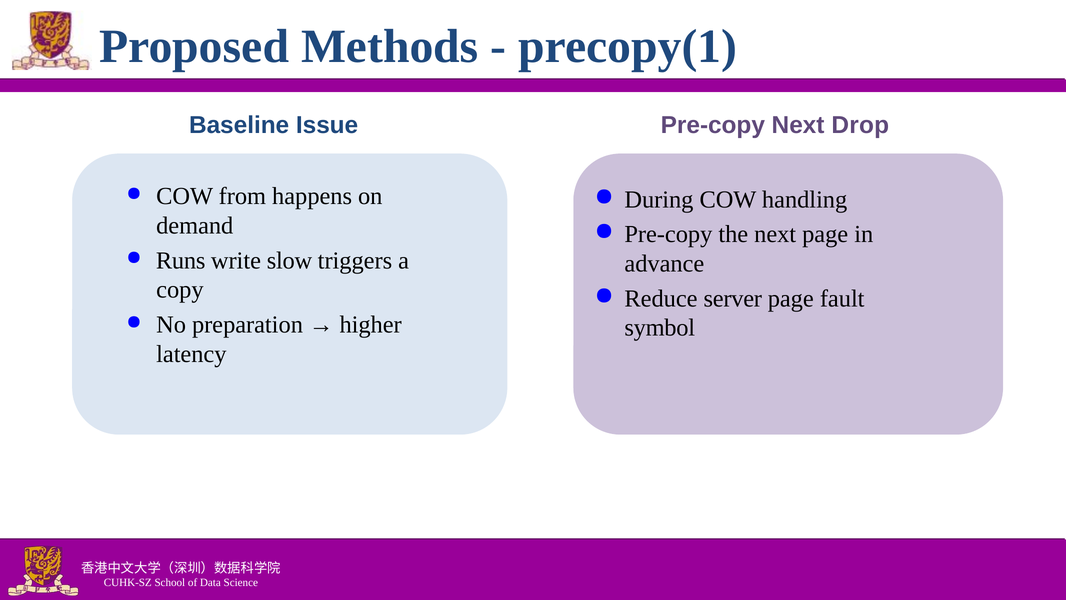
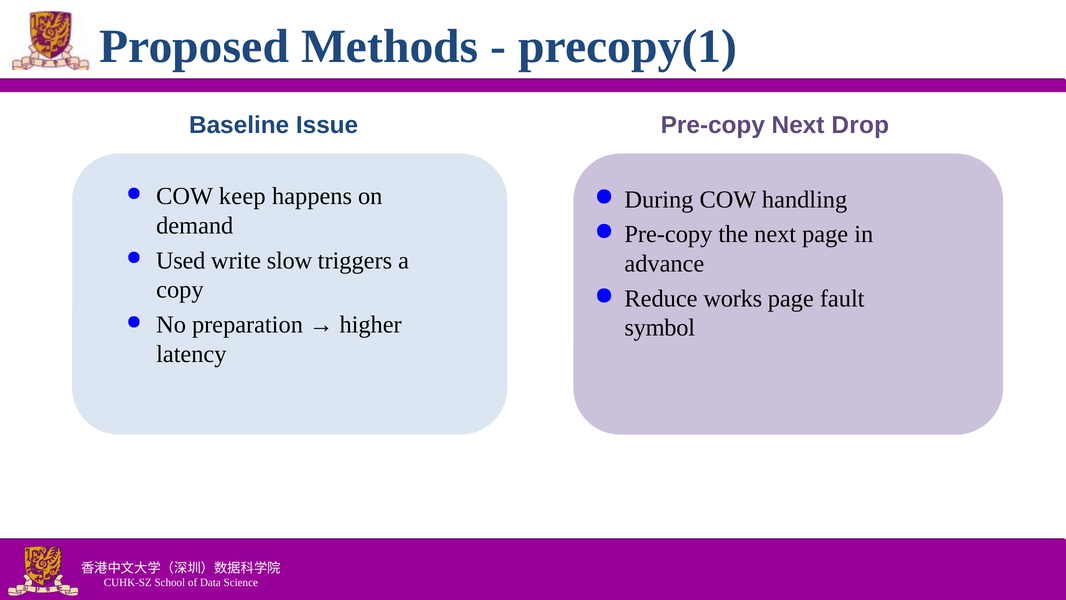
from: from -> keep (242, 196)
Runs: Runs -> Used (181, 260)
server: server -> works (733, 298)
